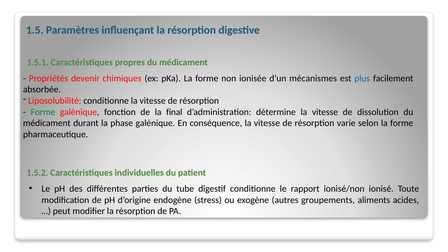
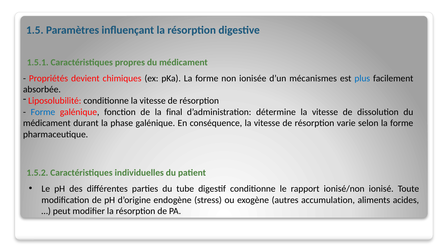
devenir: devenir -> devient (85, 78)
Forme colour: green -> blue (43, 112)
groupements: groupements -> accumulation (328, 200)
